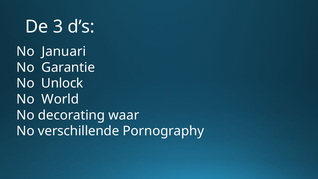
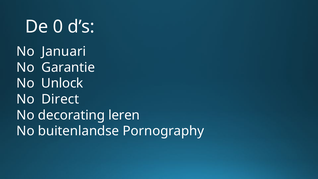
3: 3 -> 0 (58, 27)
World: World -> Direct (60, 99)
waar: waar -> leren (124, 115)
verschillende: verschillende -> buitenlandse (79, 131)
